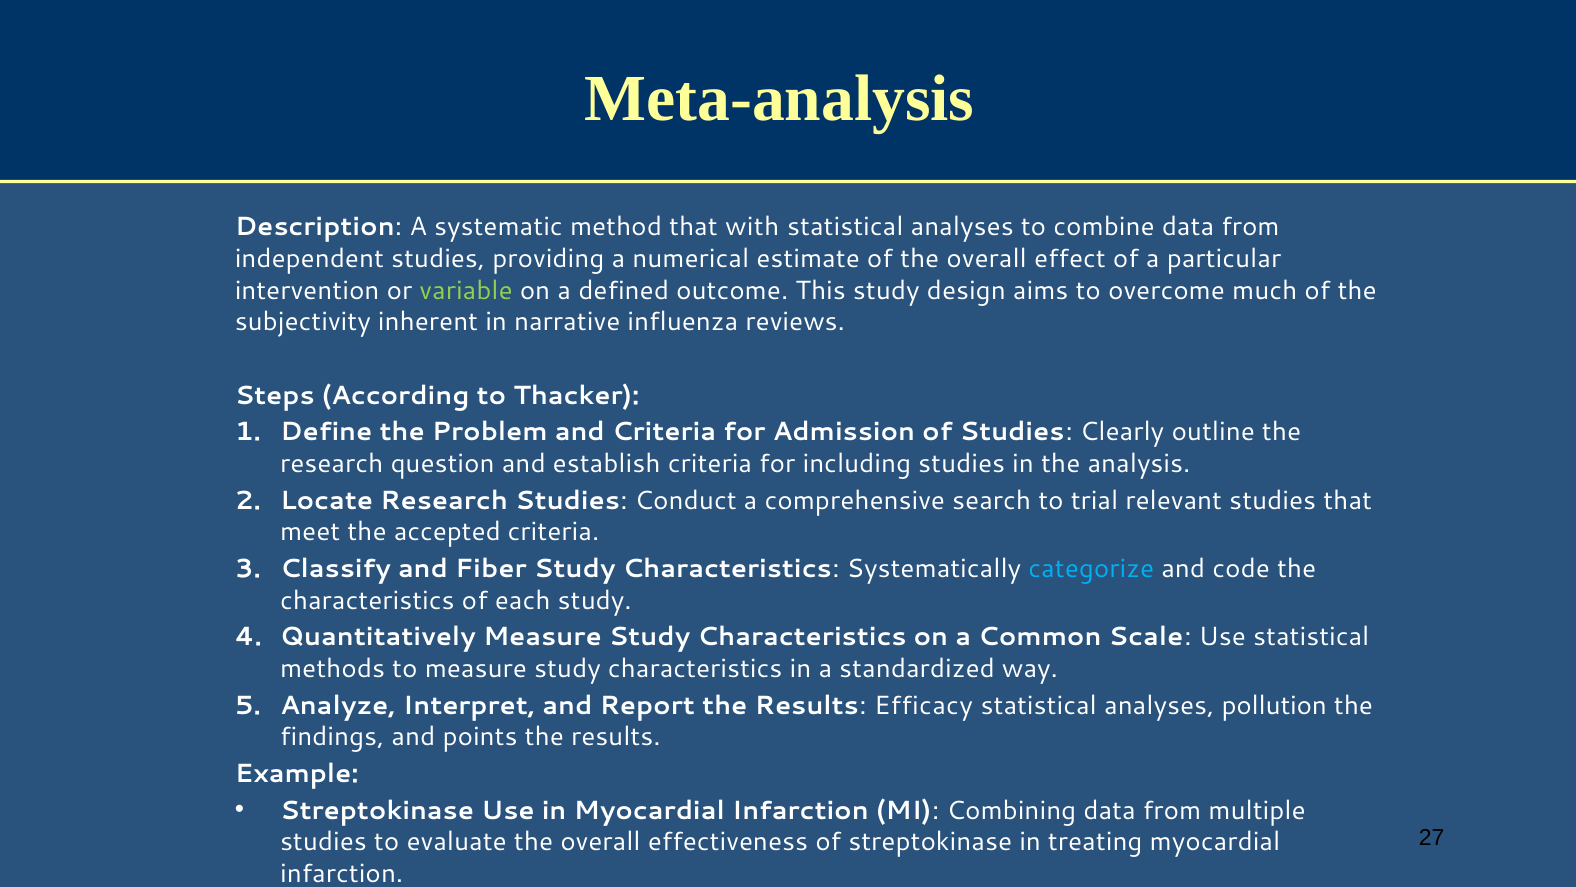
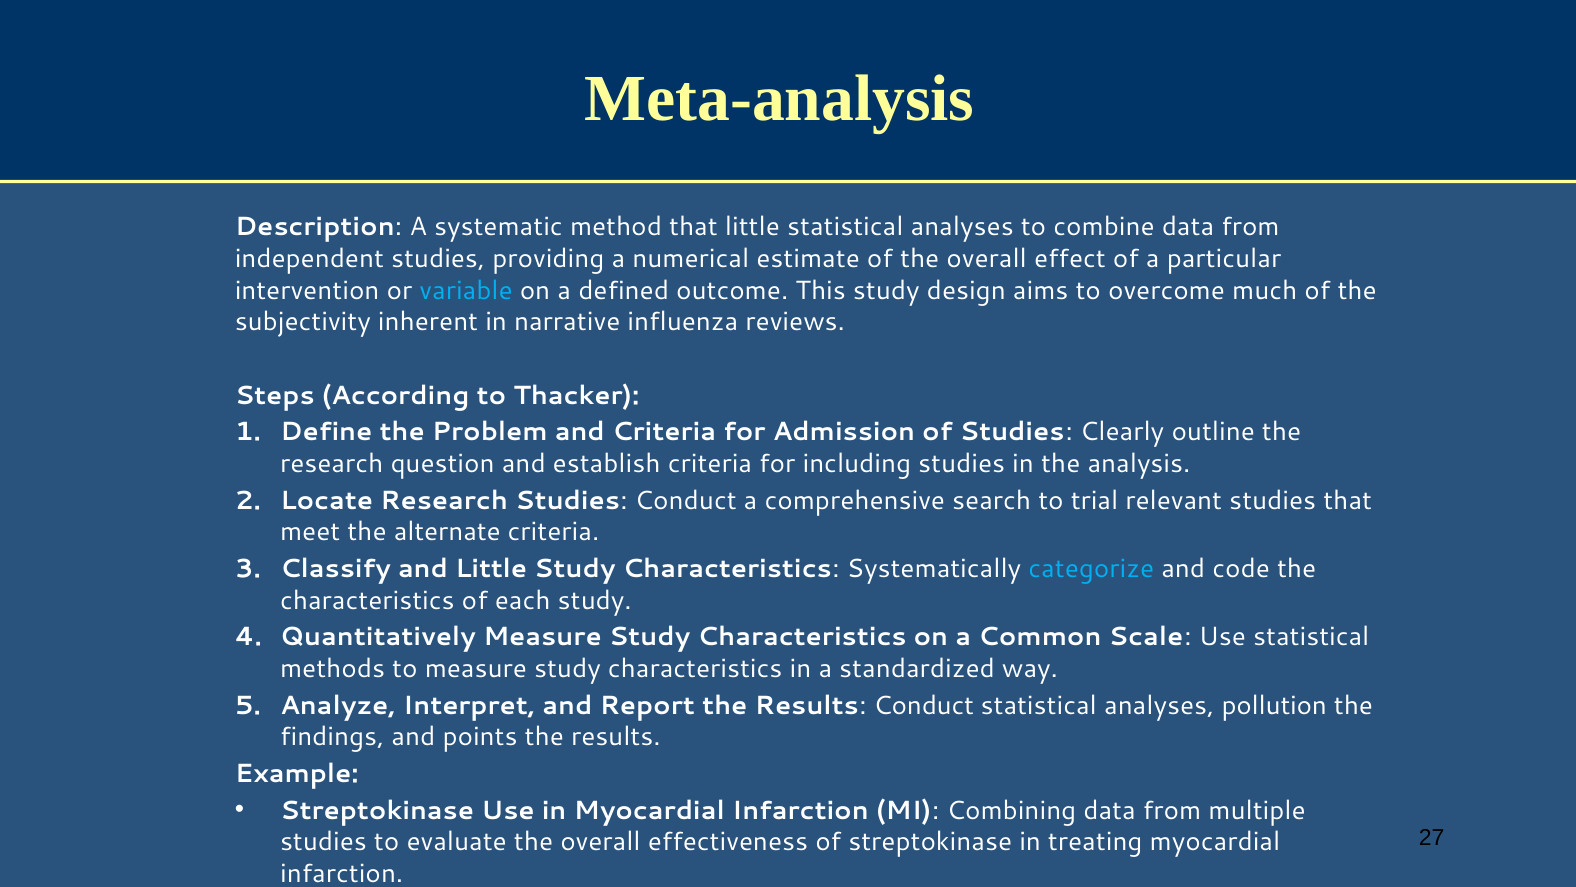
that with: with -> little (752, 227)
variable colour: light green -> light blue (466, 290)
accepted: accepted -> alternate (447, 532)
and Fiber: Fiber -> Little (491, 569)
Results Efficacy: Efficacy -> Conduct (924, 705)
